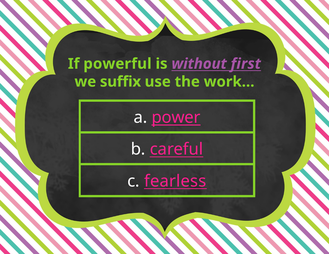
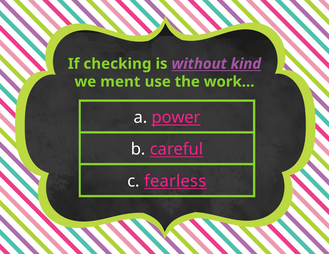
powerful: powerful -> checking (117, 64)
first: first -> kind (246, 64)
suffix: suffix -> ment (120, 82)
